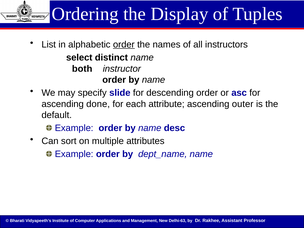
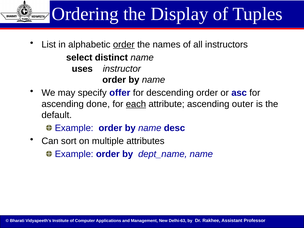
both: both -> uses (82, 69)
slide: slide -> offer (120, 93)
each underline: none -> present (136, 104)
